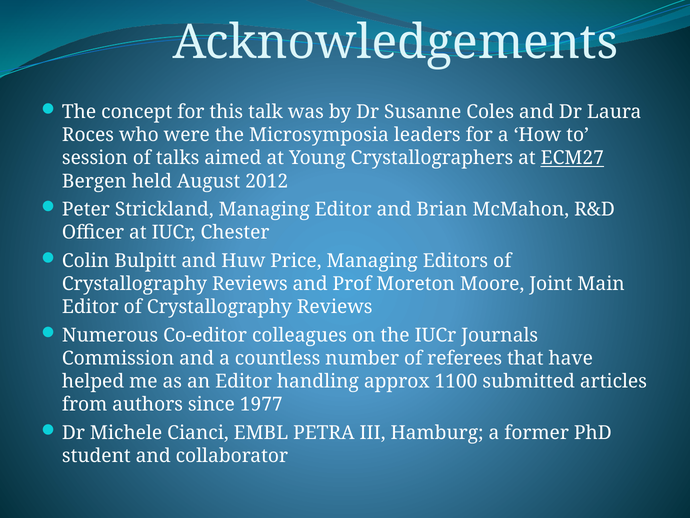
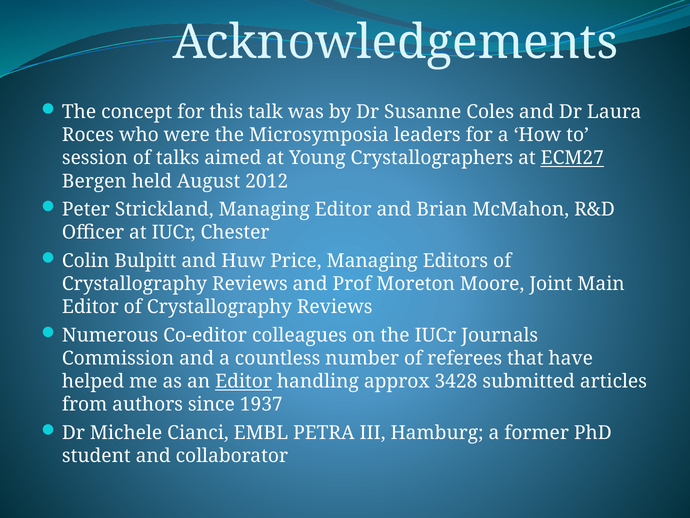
Editor underline: none -> present (244, 381)
1100: 1100 -> 3428 (456, 381)
1977: 1977 -> 1937 (261, 404)
